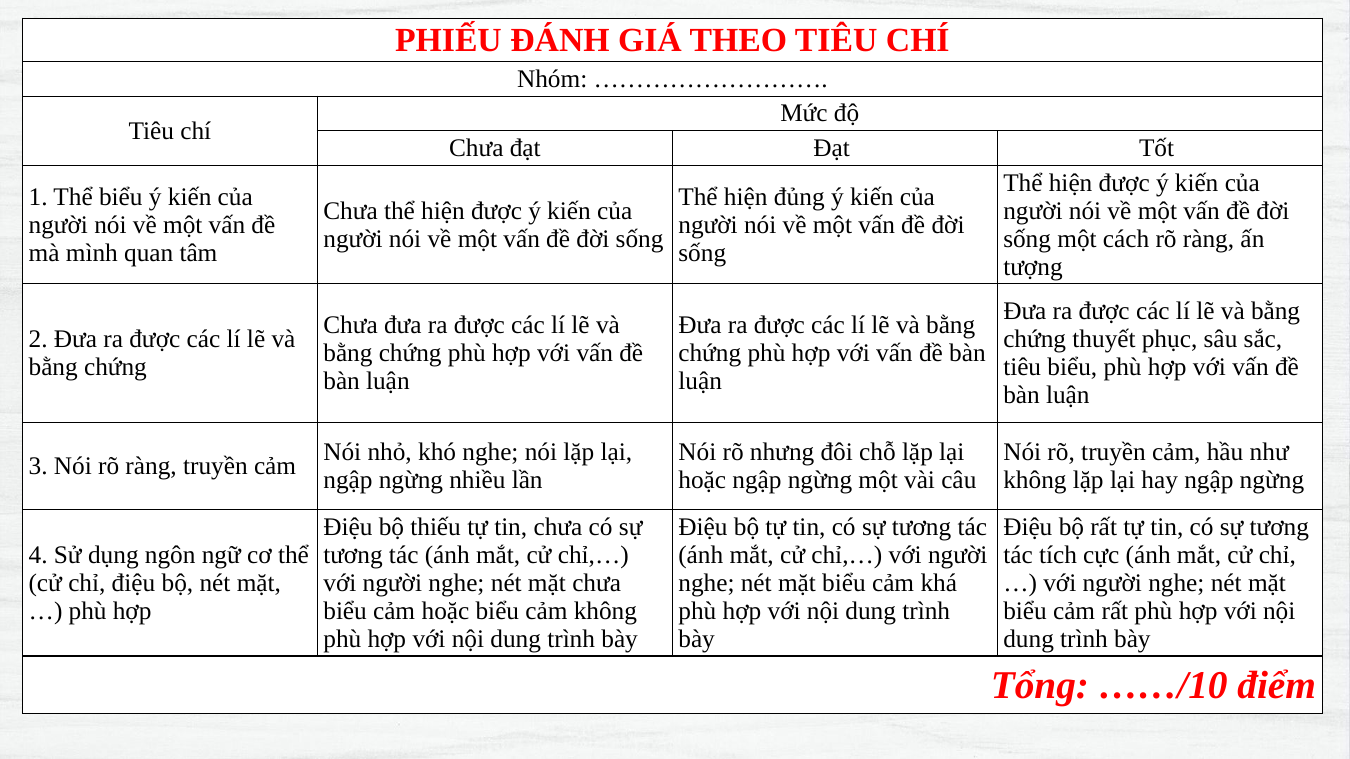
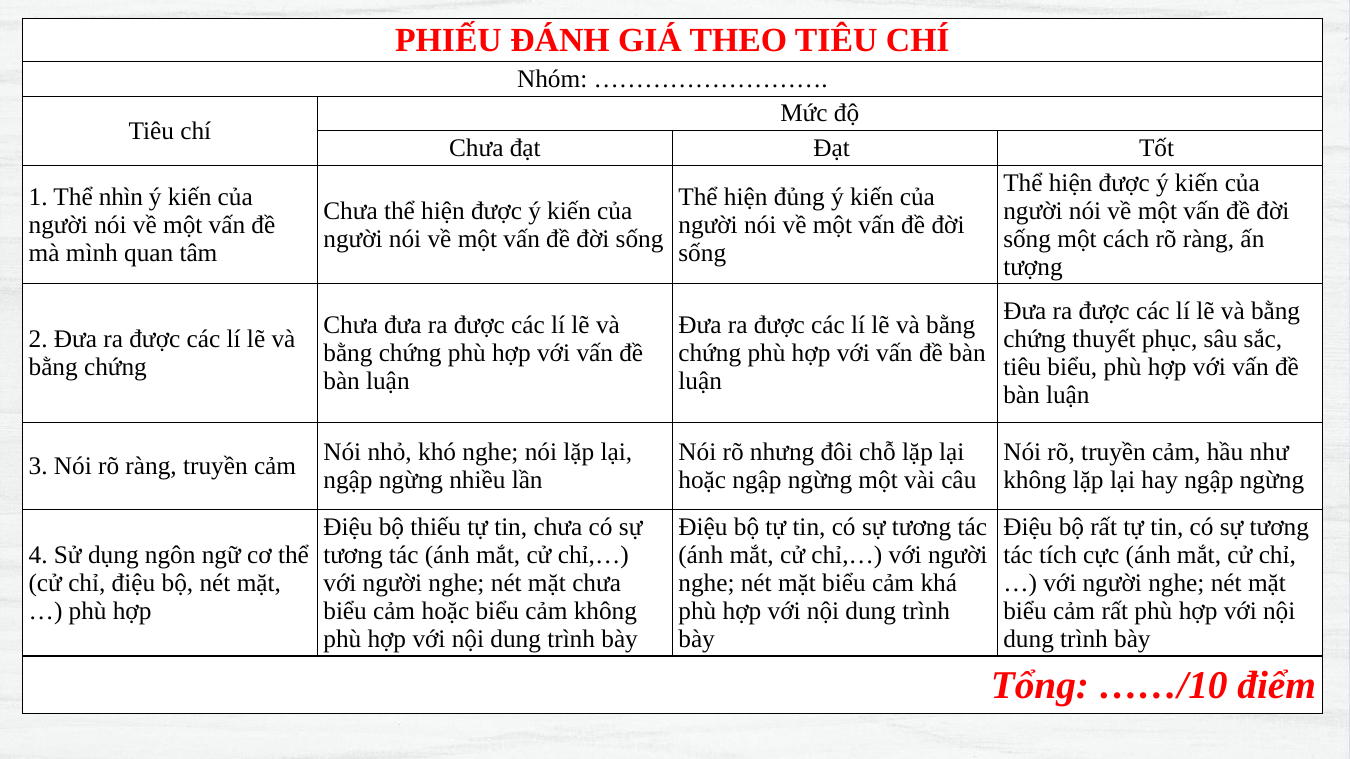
Thể biểu: biểu -> nhìn (121, 197)
